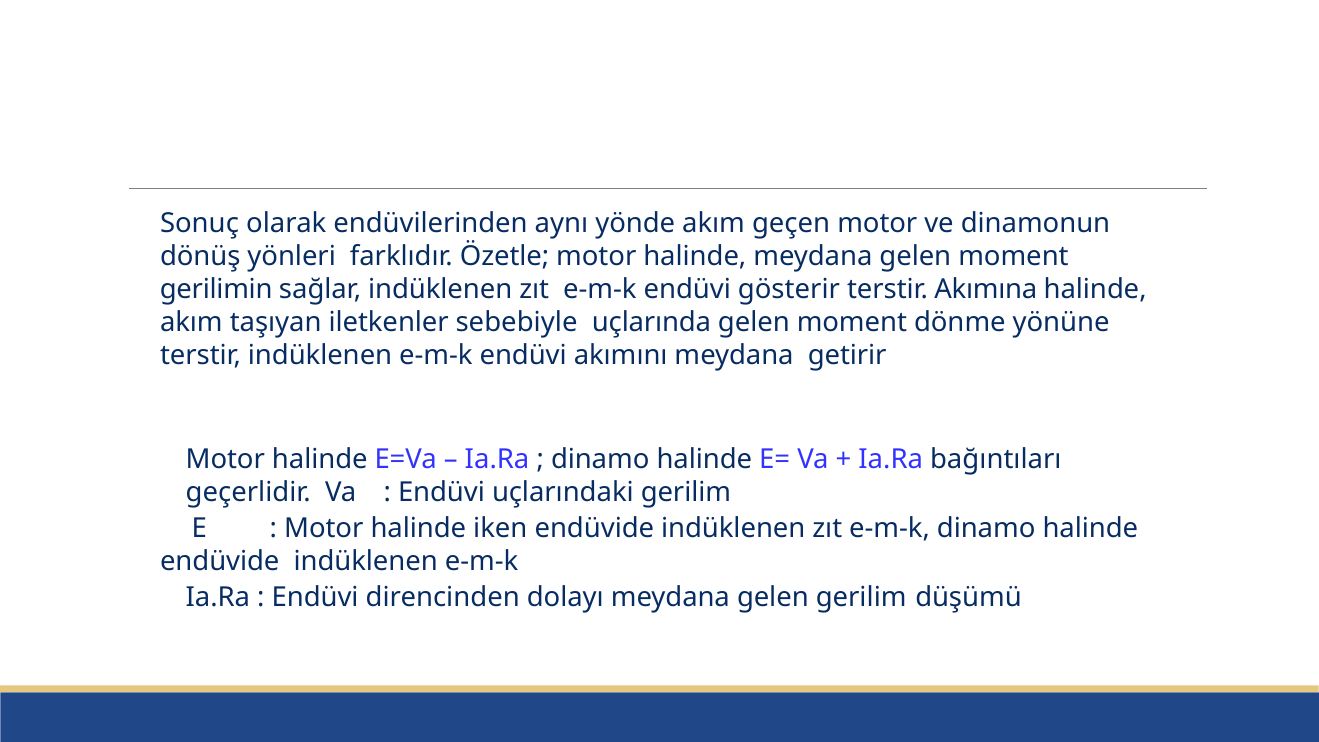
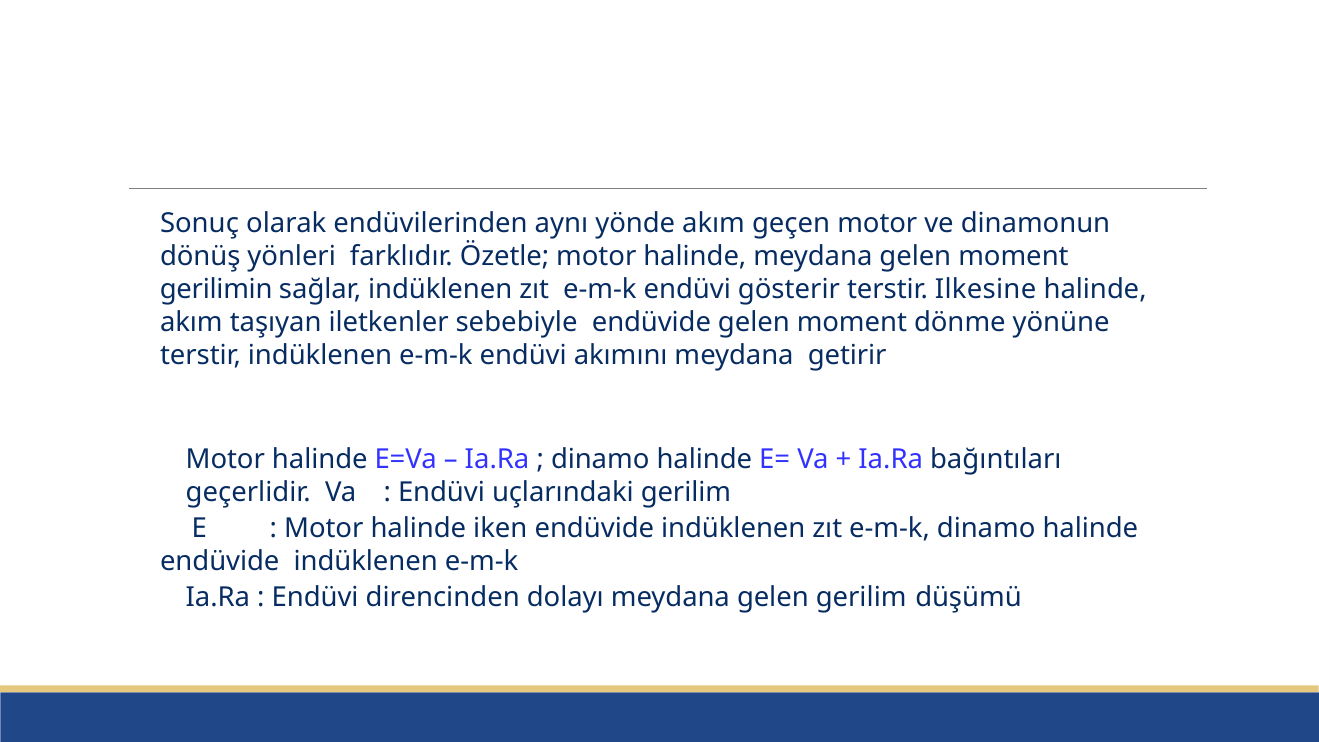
Akımına: Akımına -> Ilkesine (986, 289)
sebebiyle uçlarında: uçlarında -> endüvide (651, 322)
